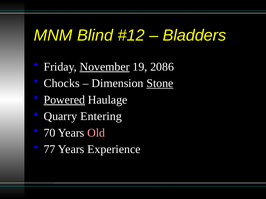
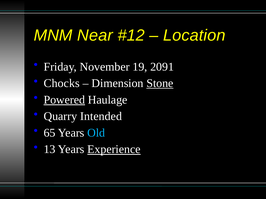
Blind: Blind -> Near (95, 35)
Bladders: Bladders -> Location (194, 35)
November underline: present -> none (105, 67)
2086: 2086 -> 2091 (162, 67)
Entering: Entering -> Intended (101, 117)
70: 70 -> 65 (50, 133)
Old colour: pink -> light blue (96, 133)
77: 77 -> 13 (50, 150)
Experience underline: none -> present (114, 150)
